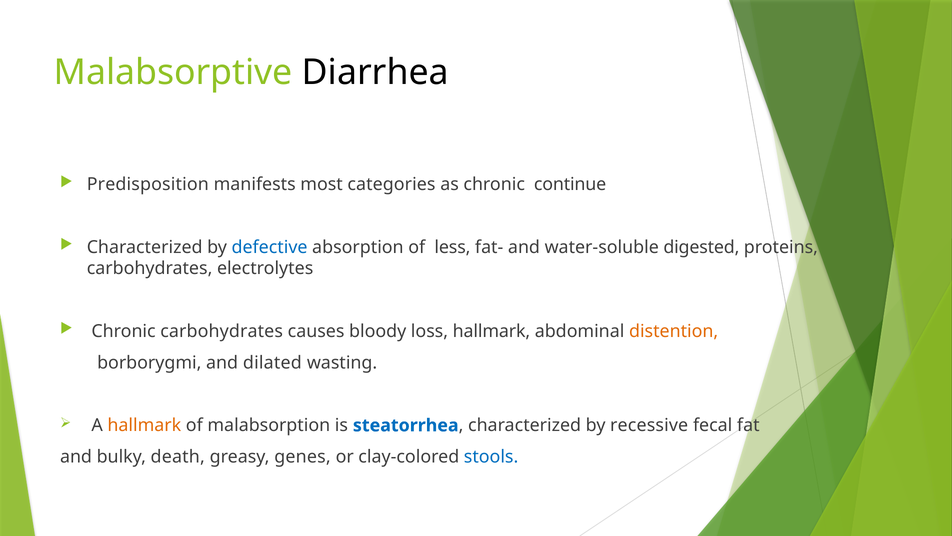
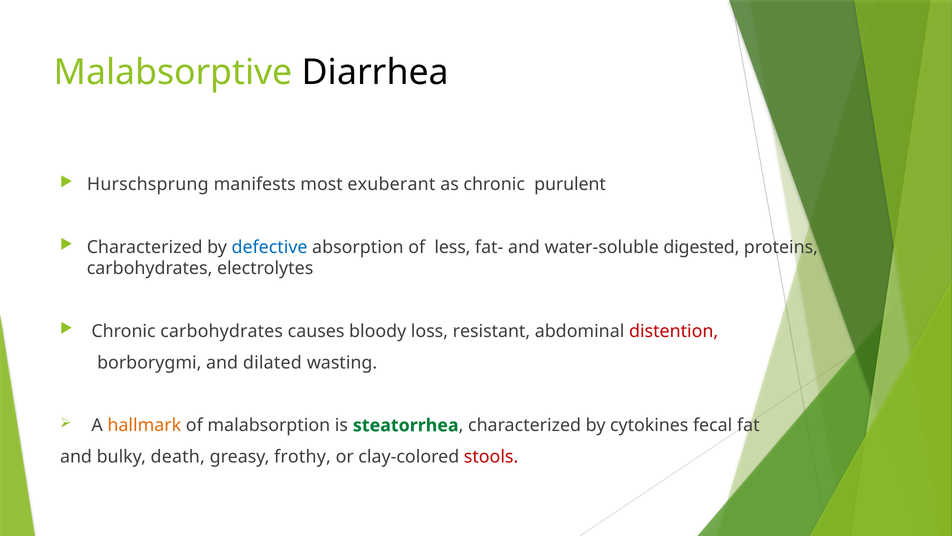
Predisposition: Predisposition -> Hurschsprung (148, 184)
categories: categories -> exuberant (391, 184)
continue: continue -> purulent (570, 184)
loss hallmark: hallmark -> resistant (491, 331)
distention colour: orange -> red (674, 331)
steatorrhea colour: blue -> green (406, 425)
recessive: recessive -> cytokines (649, 425)
genes: genes -> frothy (302, 456)
stools colour: blue -> red (491, 456)
